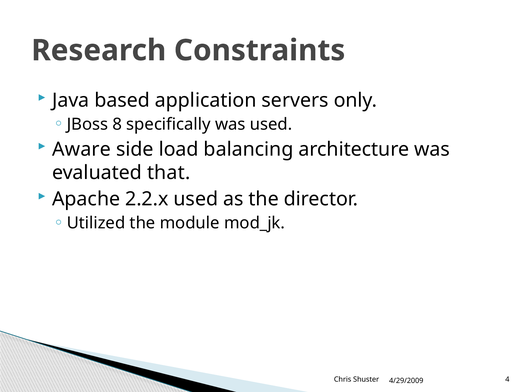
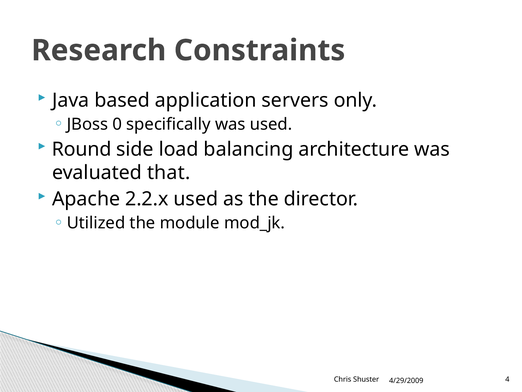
8: 8 -> 0 (117, 124)
Aware: Aware -> Round (82, 149)
